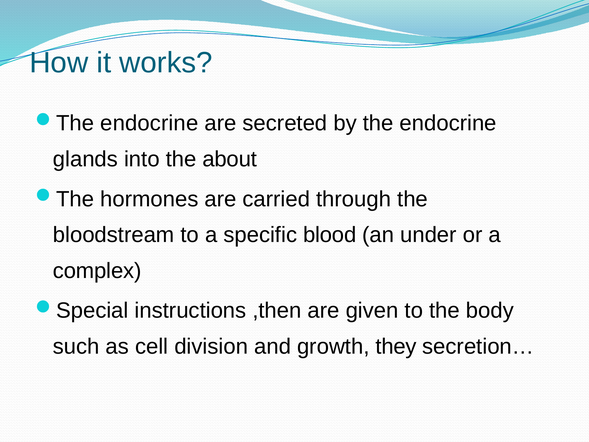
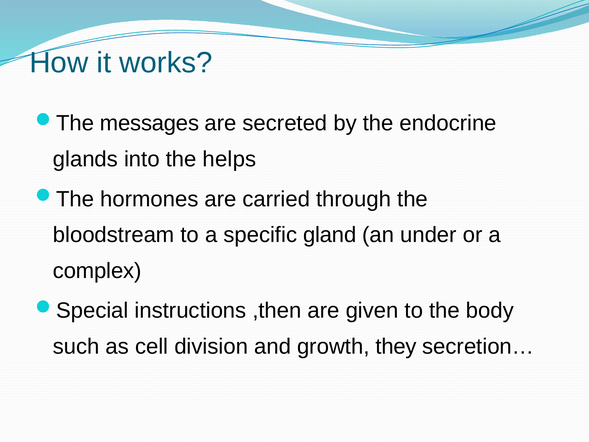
endocrine: endocrine -> messages (149, 123)
about: about -> helps (229, 159)
blood: blood -> gland (330, 235)
